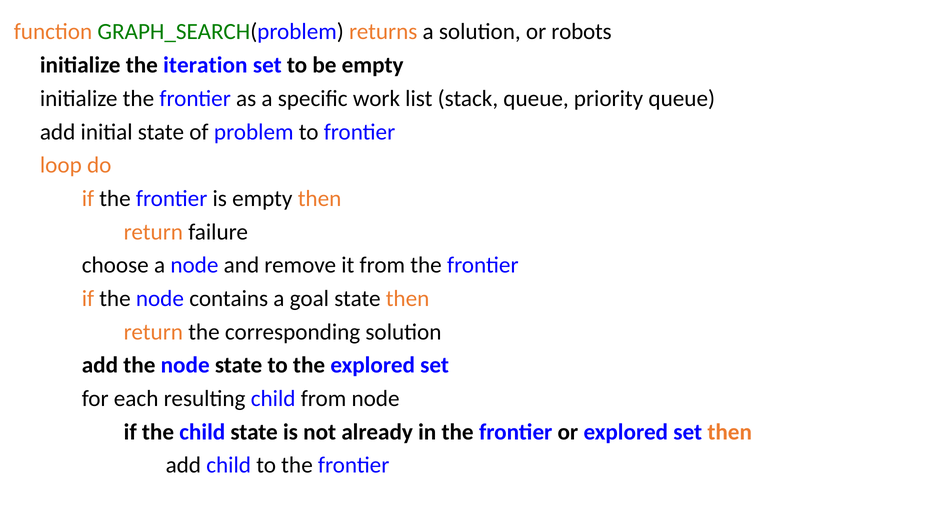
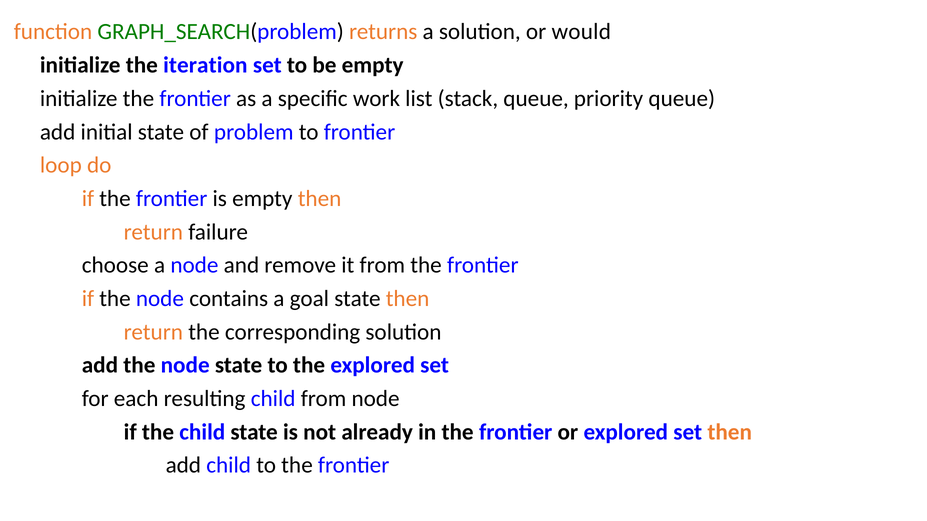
robots: robots -> would (581, 32)
